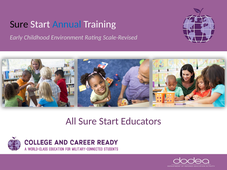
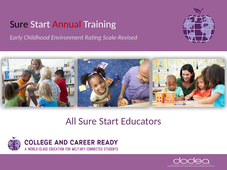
Annual colour: blue -> red (67, 24)
